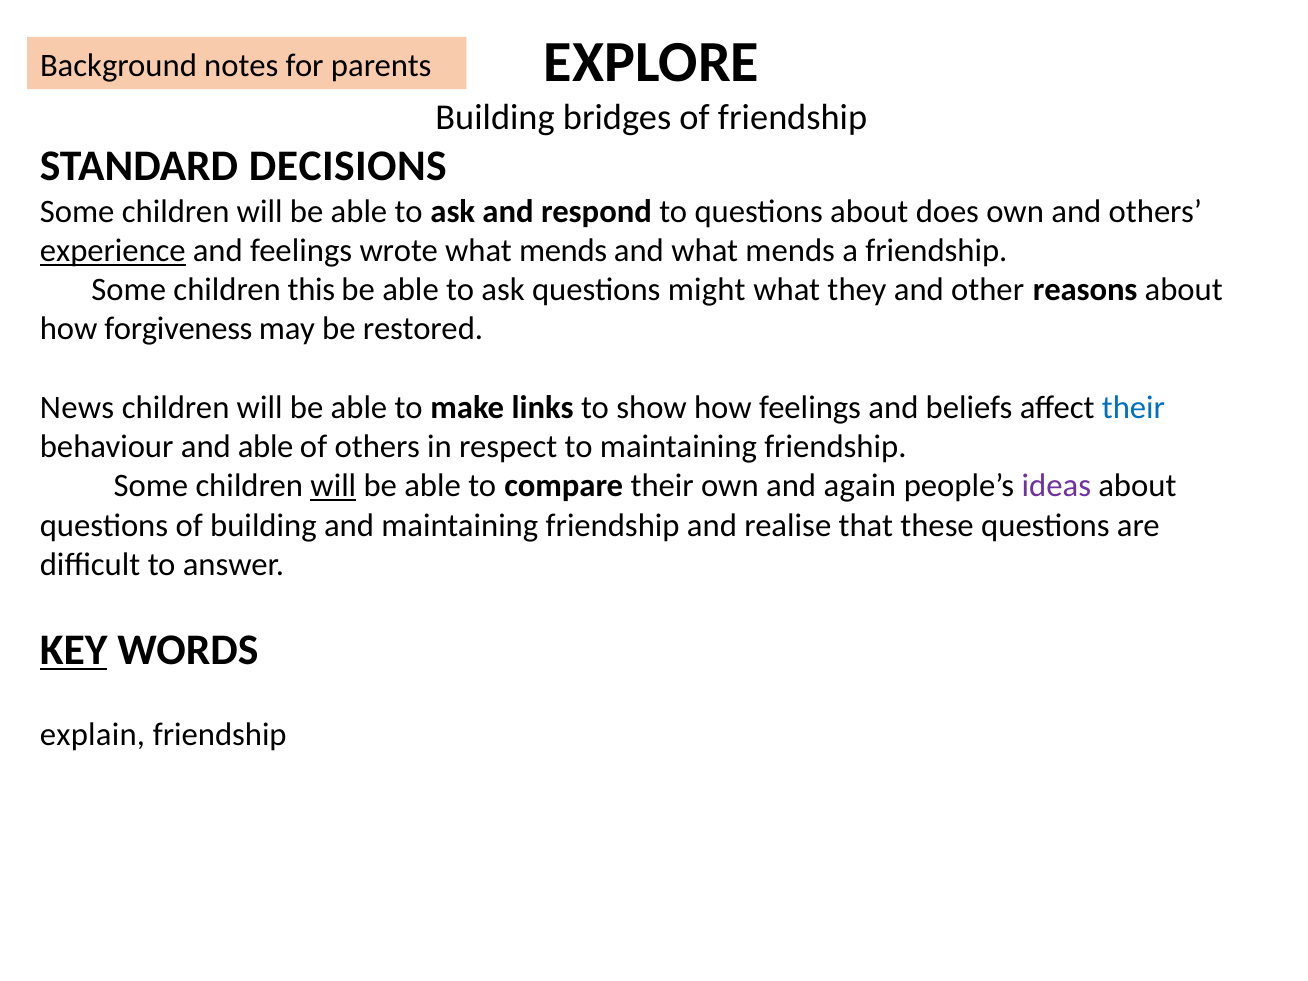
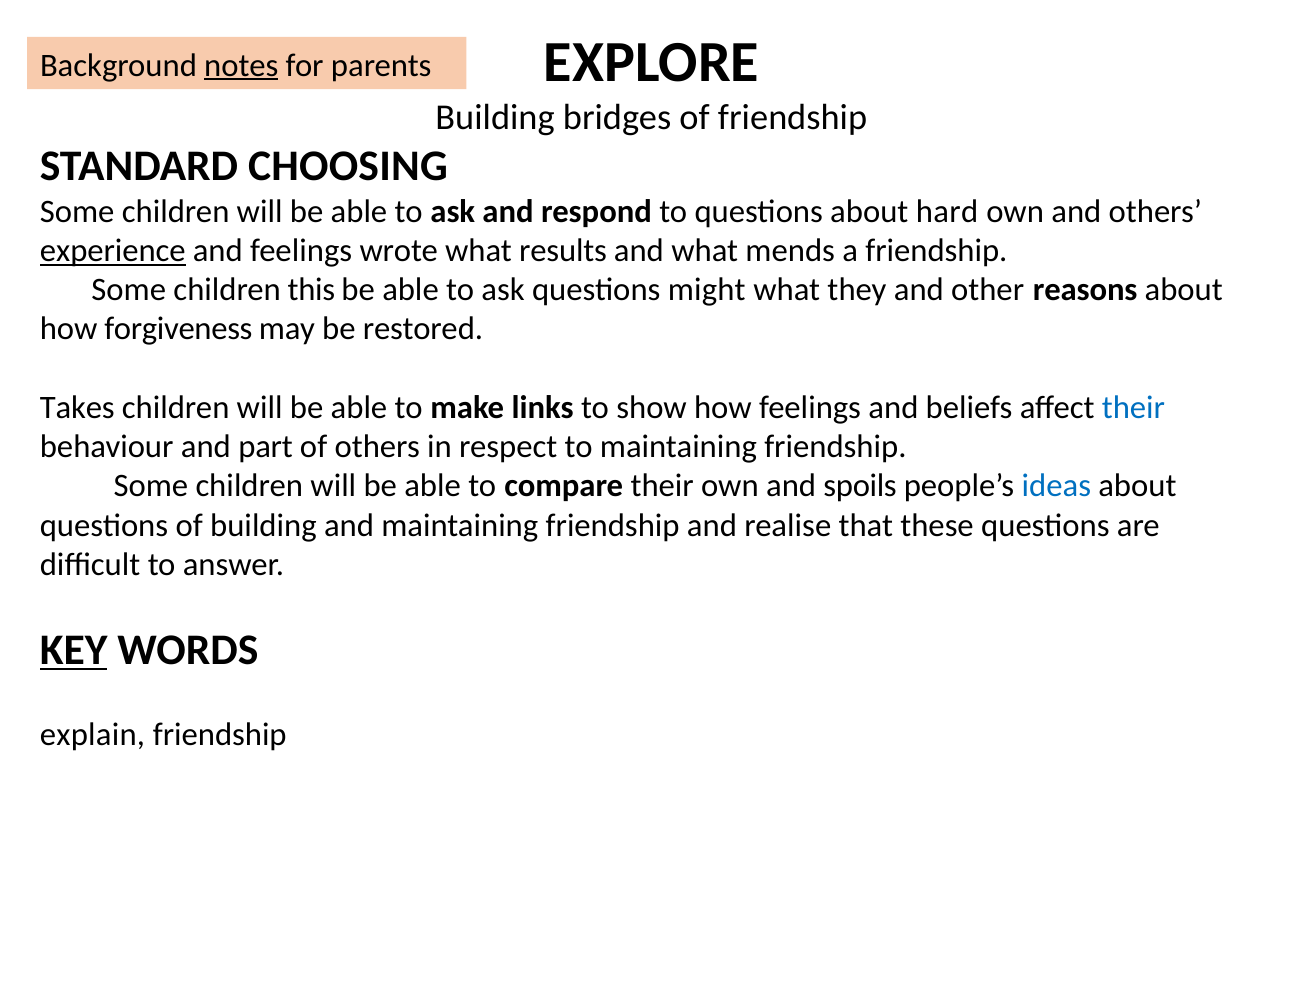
notes underline: none -> present (241, 65)
DECISIONS: DECISIONS -> CHOOSING (348, 166)
does: does -> hard (947, 211)
mends: mends -> results (563, 251)
News: News -> Takes (77, 408)
and able: able -> part (266, 447)
will underline: present -> none (333, 486)
again: again -> spoils (860, 486)
ideas colour: purple -> blue (1056, 486)
